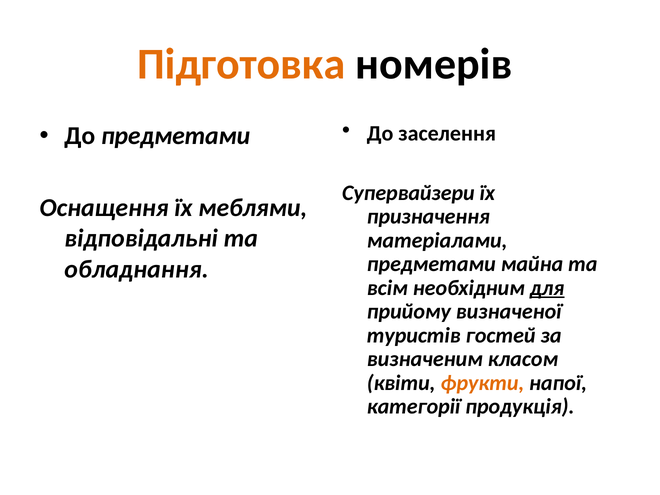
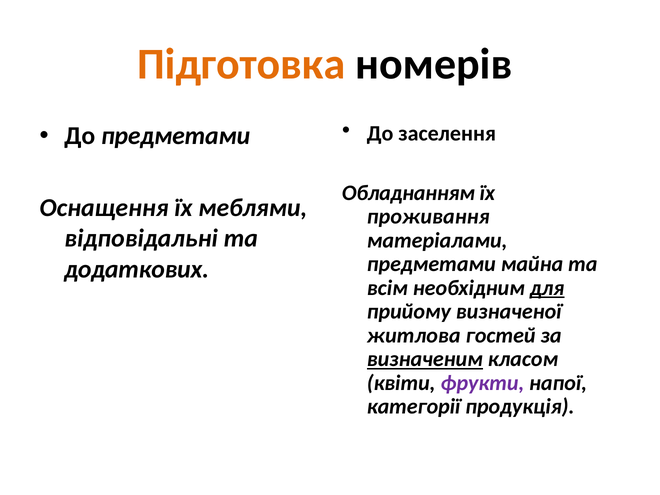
Супервайзери: Супервайзери -> Обладнанням (408, 193)
призначення: призначення -> проживання (428, 217)
обладнання: обладнання -> додаткових (137, 269)
туристів: туристів -> житлова (414, 335)
визначеним underline: none -> present (425, 359)
фрукти colour: orange -> purple (482, 383)
